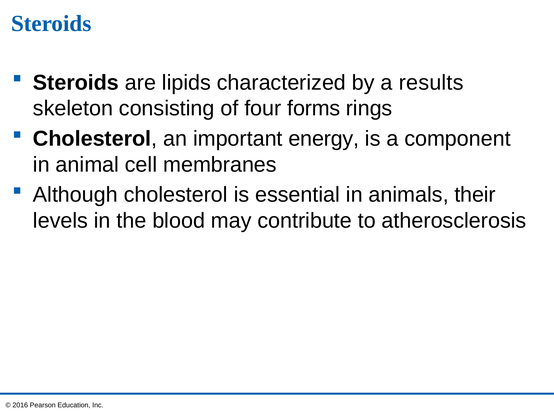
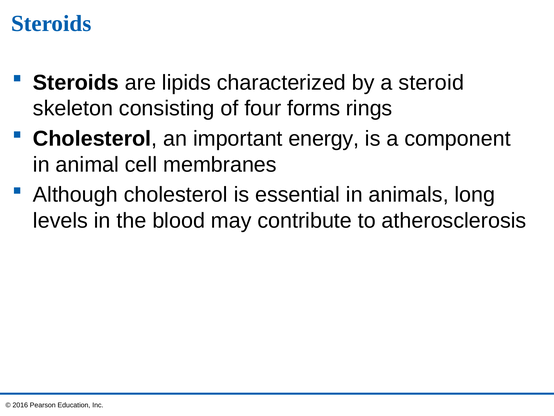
results: results -> steroid (431, 83)
their: their -> long (475, 195)
